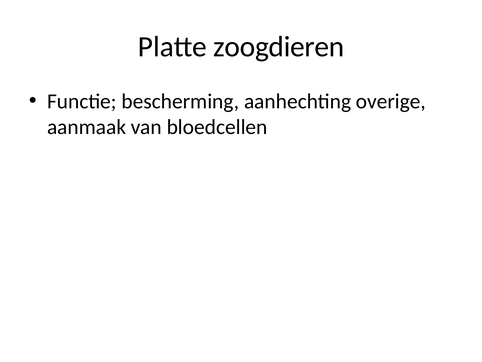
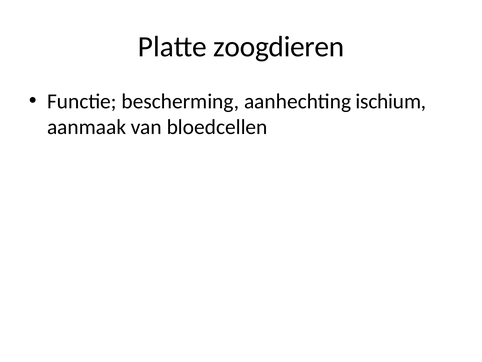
overige: overige -> ischium (391, 101)
